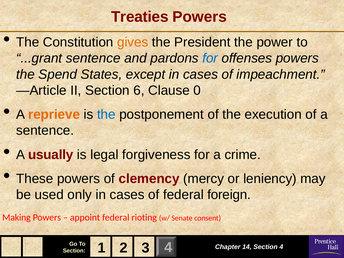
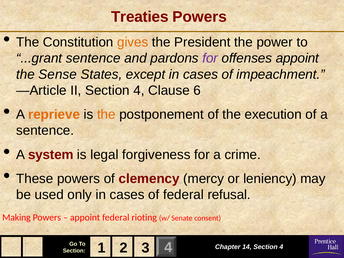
for colour: blue -> purple (210, 58)
offenses powers: powers -> appoint (297, 58)
Spend: Spend -> Sense (58, 74)
II Section 6: 6 -> 4 (139, 90)
0: 0 -> 6 (197, 90)
the colour: blue -> orange (106, 114)
usually: usually -> system (51, 155)
foreign: foreign -> refusal (229, 195)
